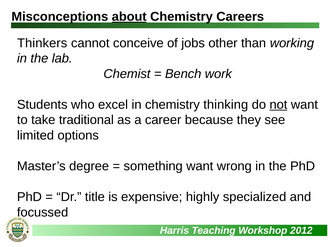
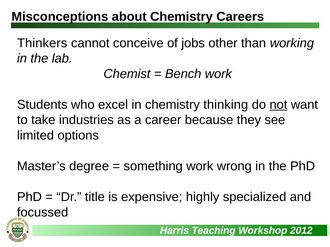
about underline: present -> none (129, 17)
traditional: traditional -> industries (86, 120)
something want: want -> work (200, 166)
